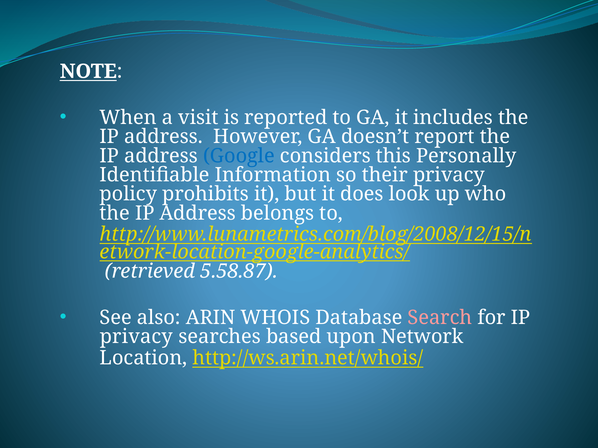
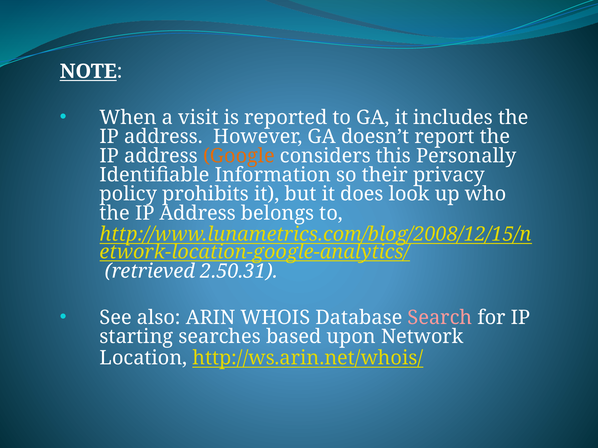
Google colour: blue -> orange (239, 156)
5.58.87: 5.58.87 -> 2.50.31 (239, 272)
privacy: privacy -> starting (136, 337)
